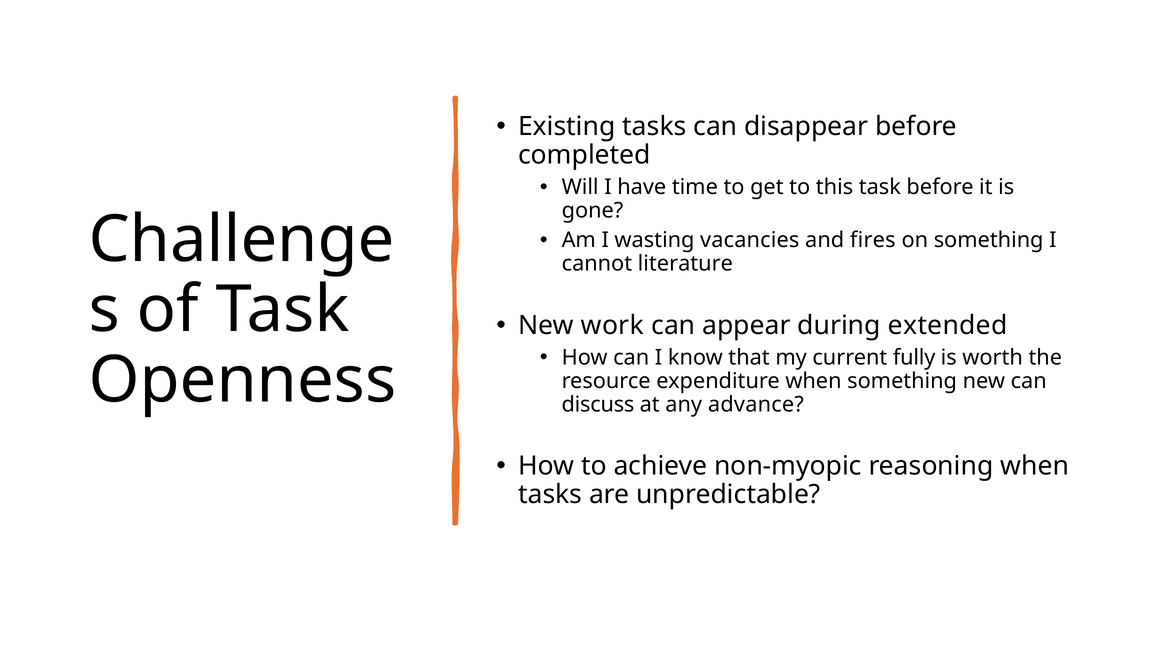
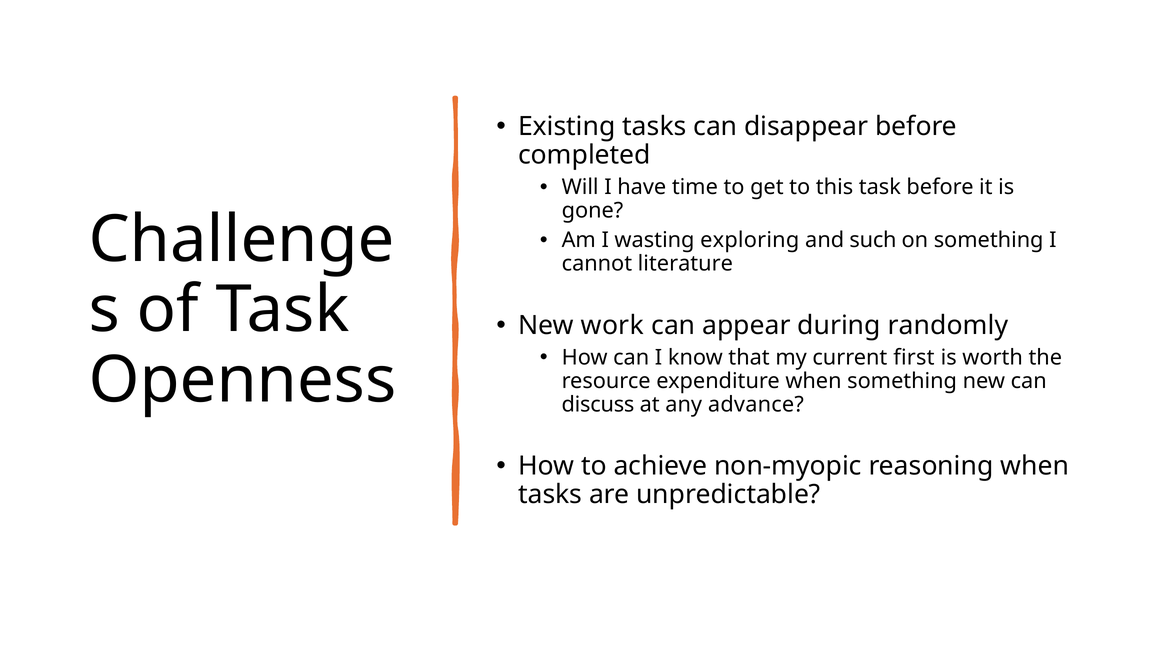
vacancies: vacancies -> exploring (750, 240)
fires: fires -> such (873, 240)
extended: extended -> randomly (948, 326)
fully: fully -> first (914, 358)
